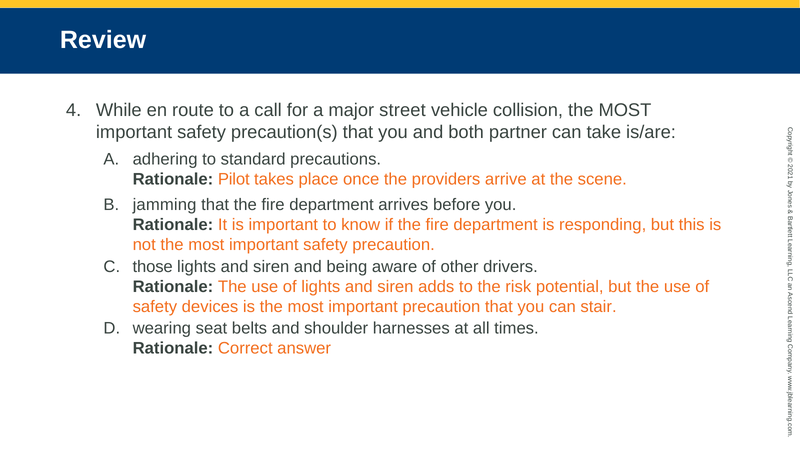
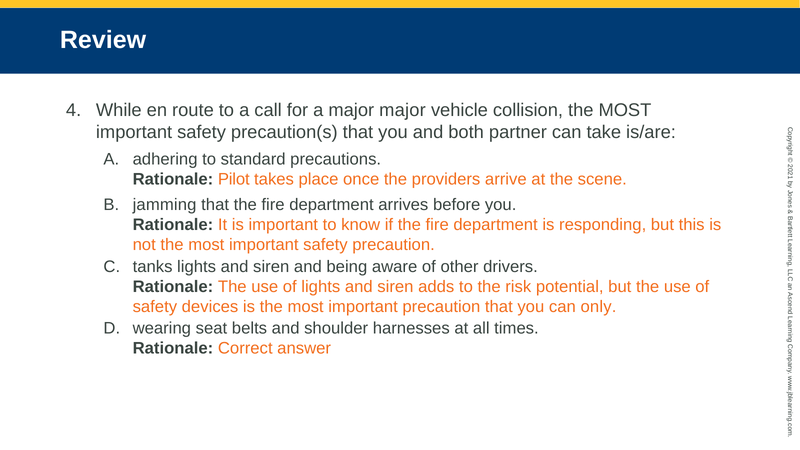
major street: street -> major (402, 110)
those: those -> tanks (153, 267)
stair: stair -> only (598, 307)
